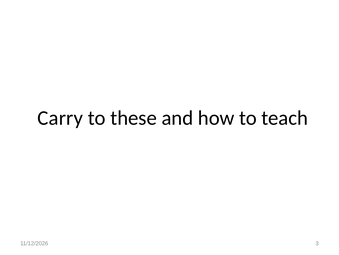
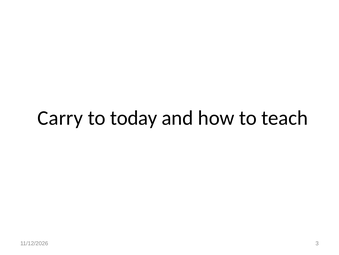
these: these -> today (134, 118)
